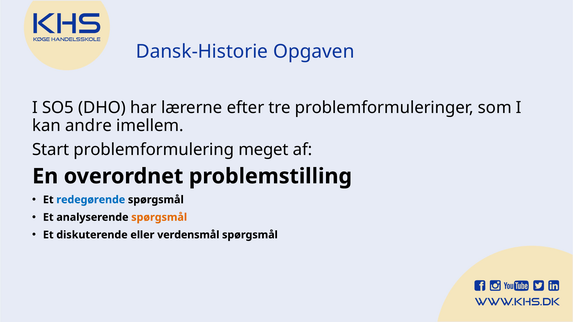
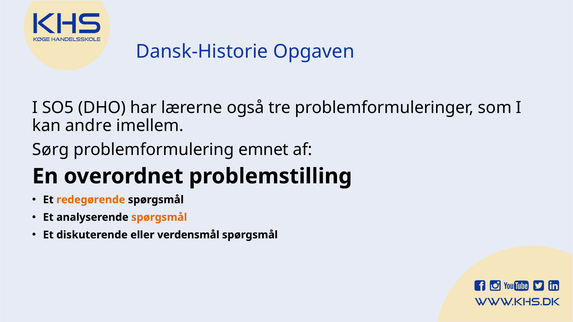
efter: efter -> også (246, 108)
Start: Start -> Sørg (51, 150)
meget: meget -> emnet (264, 150)
redegørende colour: blue -> orange (91, 200)
